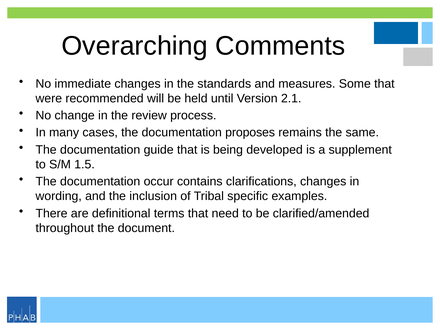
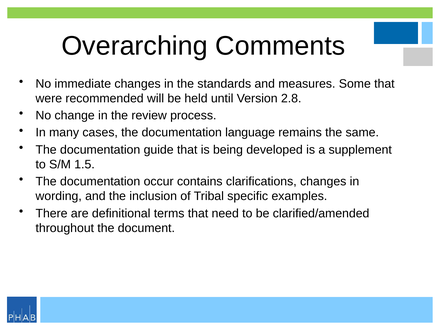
2.1: 2.1 -> 2.8 (291, 98)
proposes: proposes -> language (250, 133)
